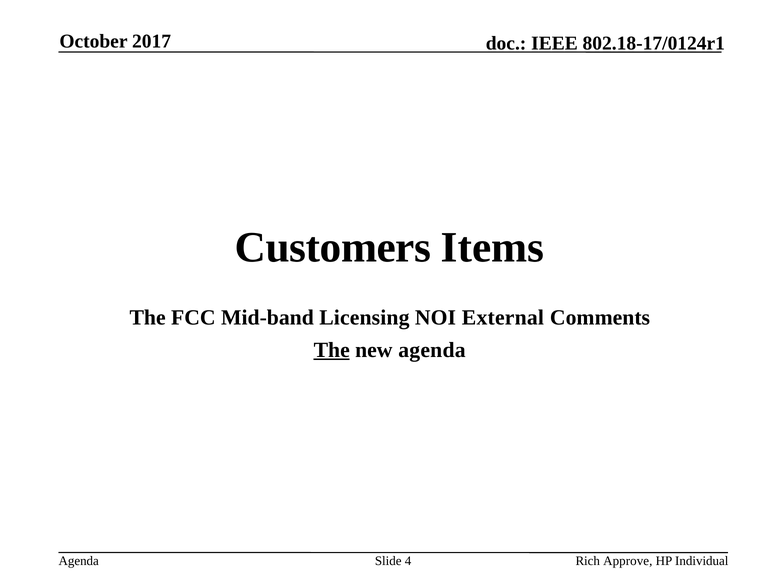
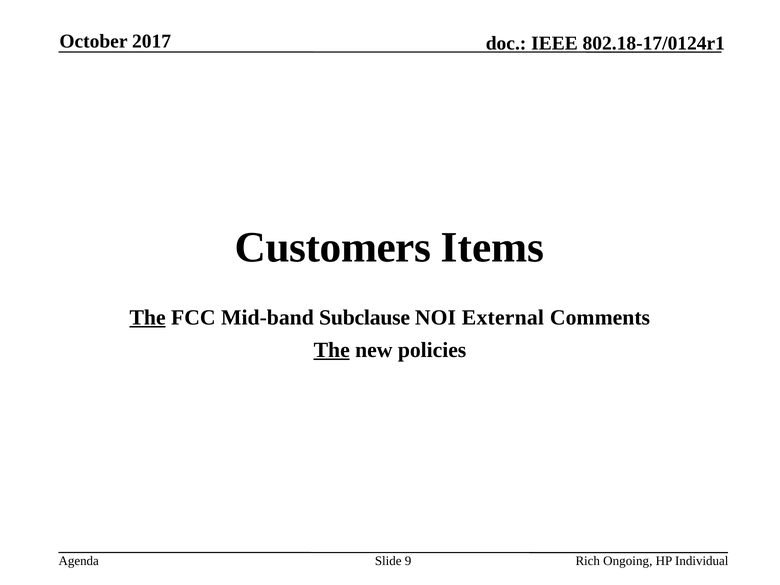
The underline: none -> present (148, 317)
Licensing: Licensing -> Subclause (365, 317)
new agenda: agenda -> policies (432, 350)
4: 4 -> 9 (408, 561)
Approve: Approve -> Ongoing (628, 561)
